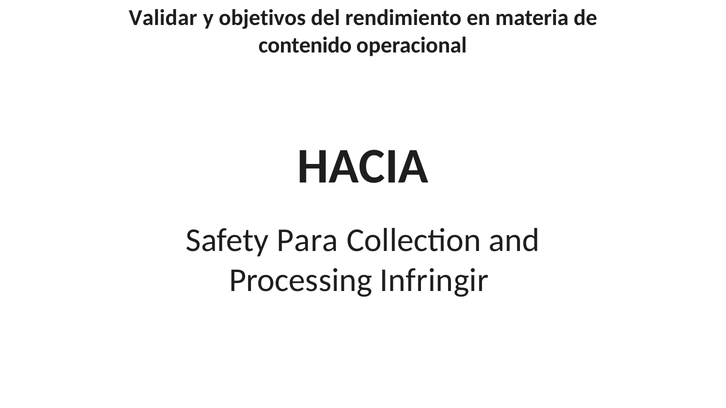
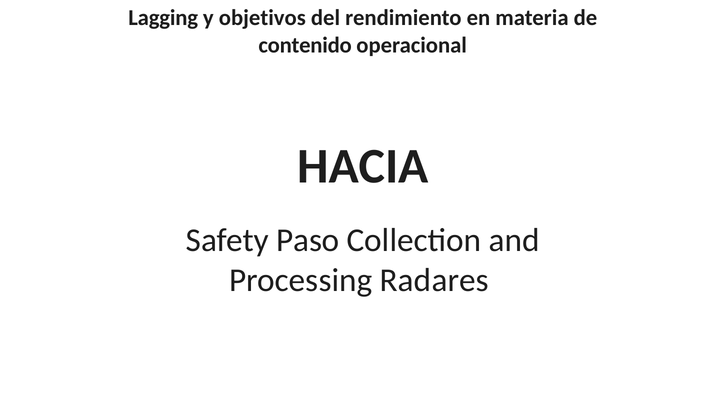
Validar: Validar -> Lagging (163, 18)
Para: Para -> Paso (308, 241)
Infringir: Infringir -> Radares (434, 280)
